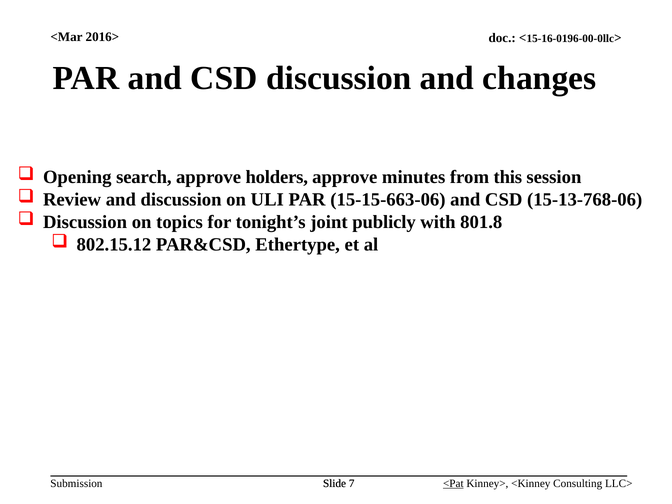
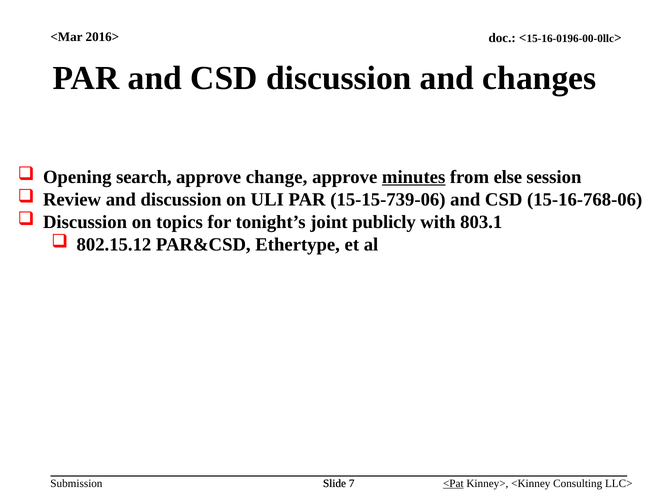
holders: holders -> change (277, 177)
minutes underline: none -> present (414, 177)
this: this -> else (508, 177)
15-15-663-06: 15-15-663-06 -> 15-15-739-06 (388, 200)
15-13-768-06: 15-13-768-06 -> 15-16-768-06 (585, 200)
801.8: 801.8 -> 803.1 (481, 222)
